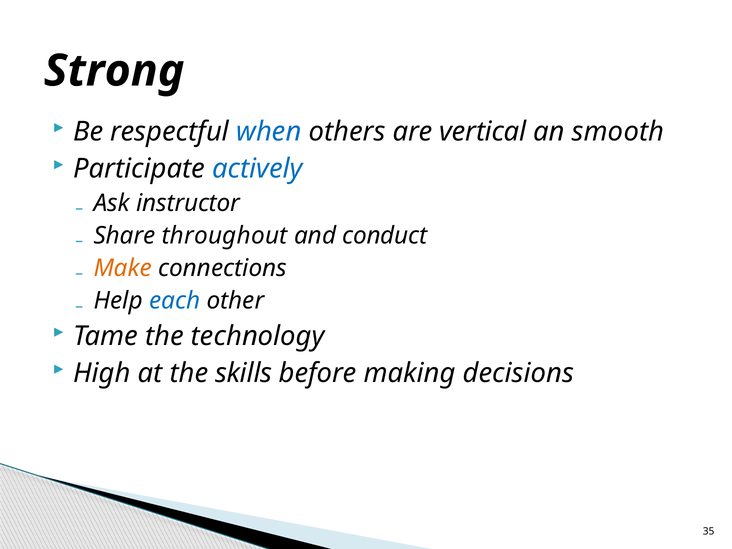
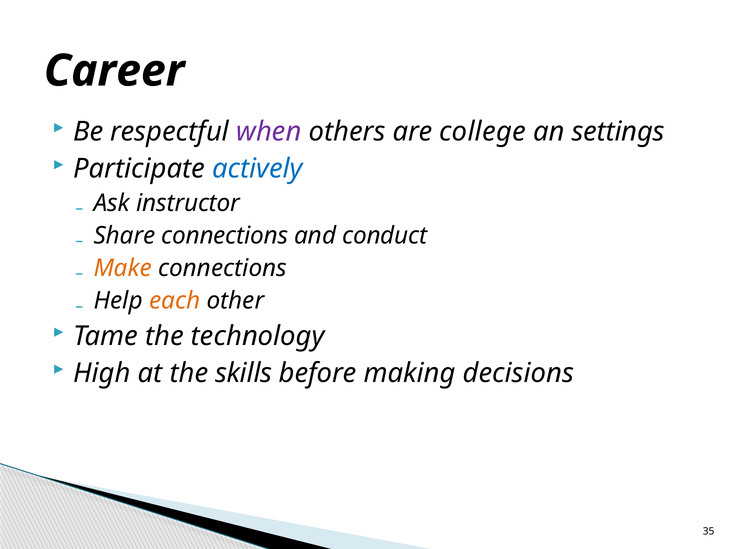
Strong: Strong -> Career (114, 71)
when colour: blue -> purple (269, 132)
vertical: vertical -> college (483, 132)
smooth: smooth -> settings (618, 132)
Share throughout: throughout -> connections (225, 236)
each colour: blue -> orange (175, 301)
